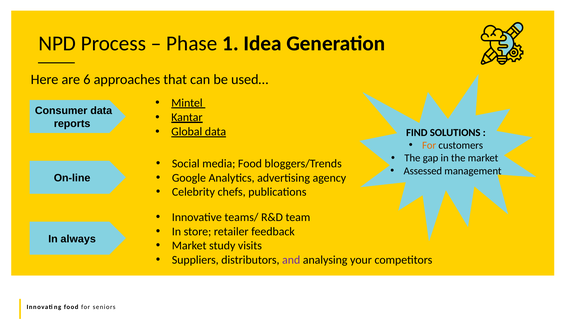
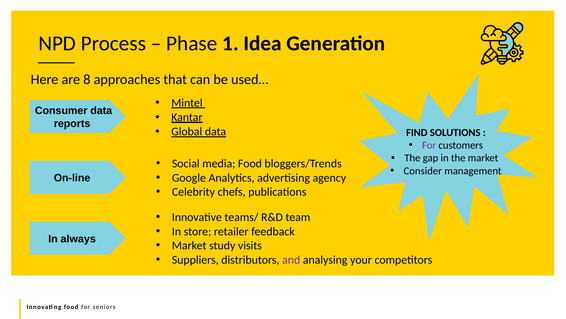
6: 6 -> 8 (87, 79)
For colour: orange -> purple (429, 145)
Assessed: Assessed -> Consider (423, 171)
